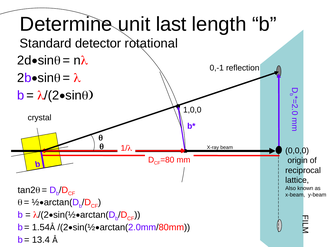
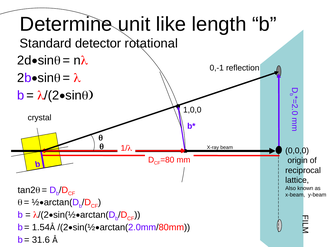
last: last -> like (171, 24)
13.4: 13.4 -> 31.6 (41, 240)
